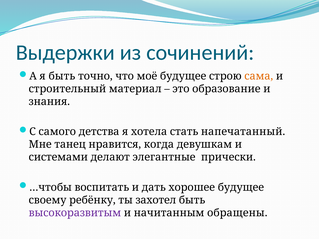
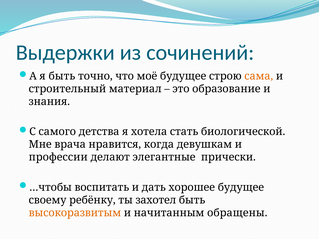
напечатанный: напечатанный -> биологической (243, 132)
танец: танец -> врача (70, 145)
системами: системами -> профессии (58, 157)
высокоразвитым colour: purple -> orange (75, 213)
